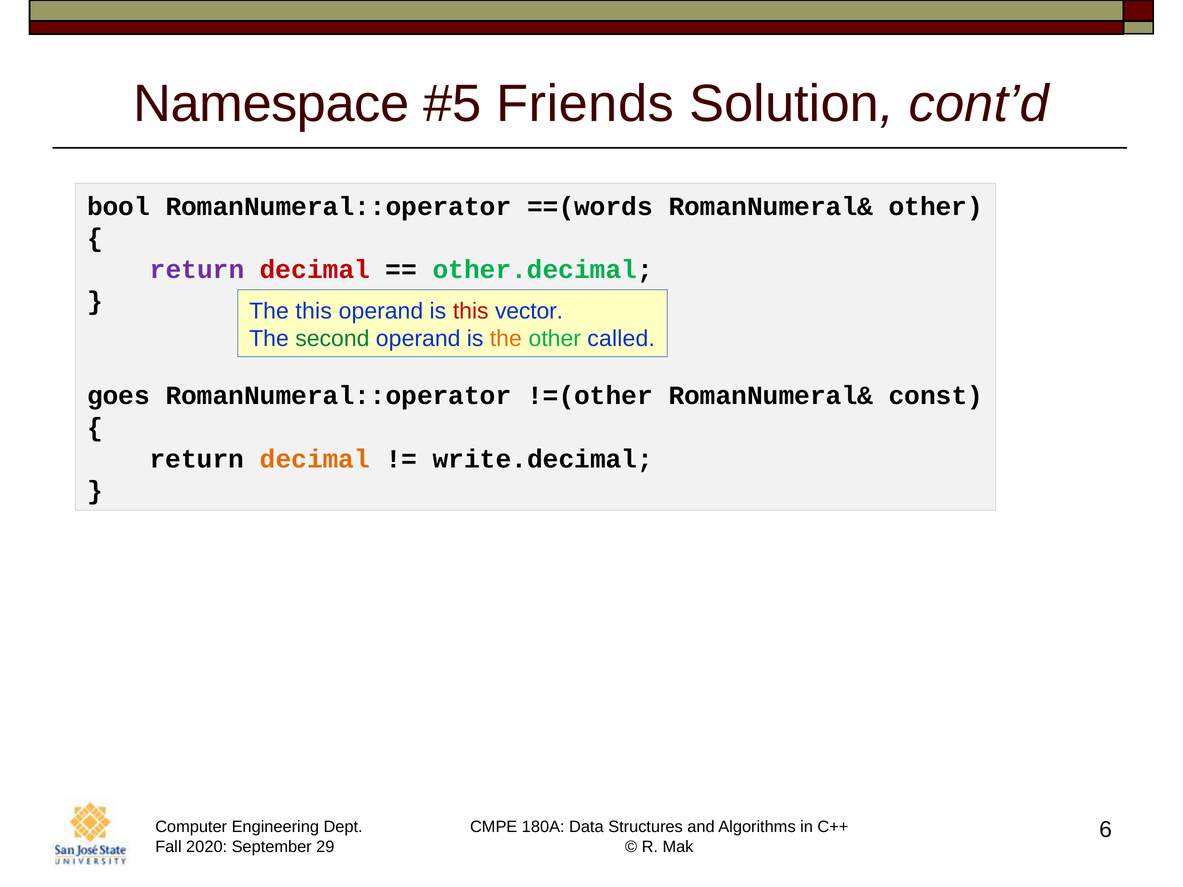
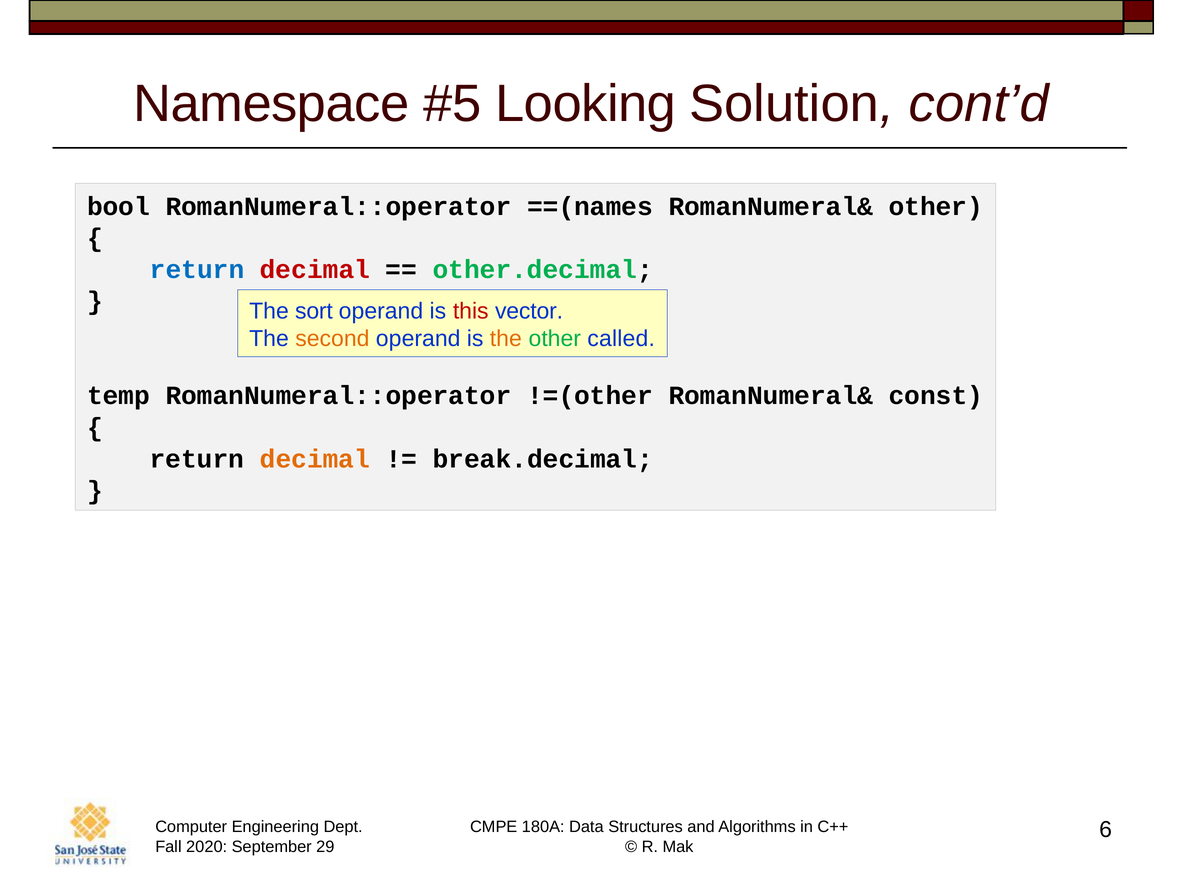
Friends: Friends -> Looking (586, 104)
==(words: ==(words -> ==(names (590, 207)
return colour: purple -> blue (197, 270)
The this: this -> sort (314, 311)
second colour: green -> orange (332, 339)
goes: goes -> temp (118, 396)
write.decimal: write.decimal -> break.decimal (543, 459)
